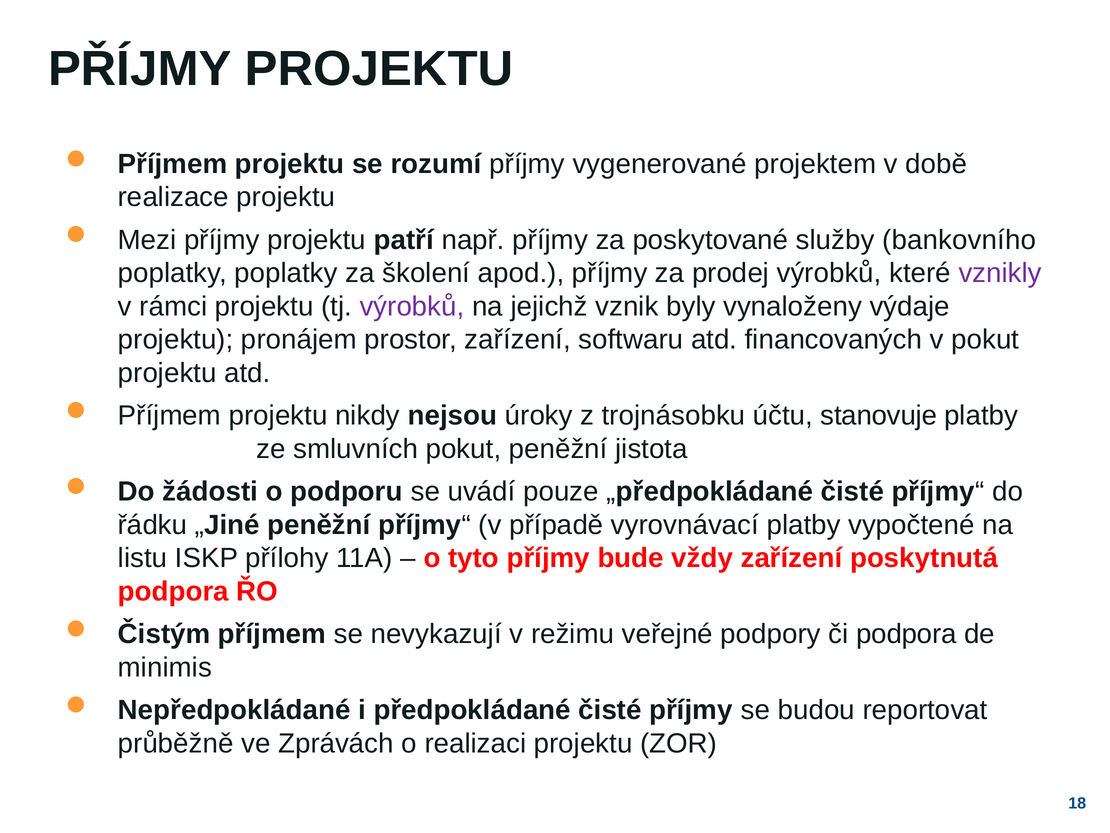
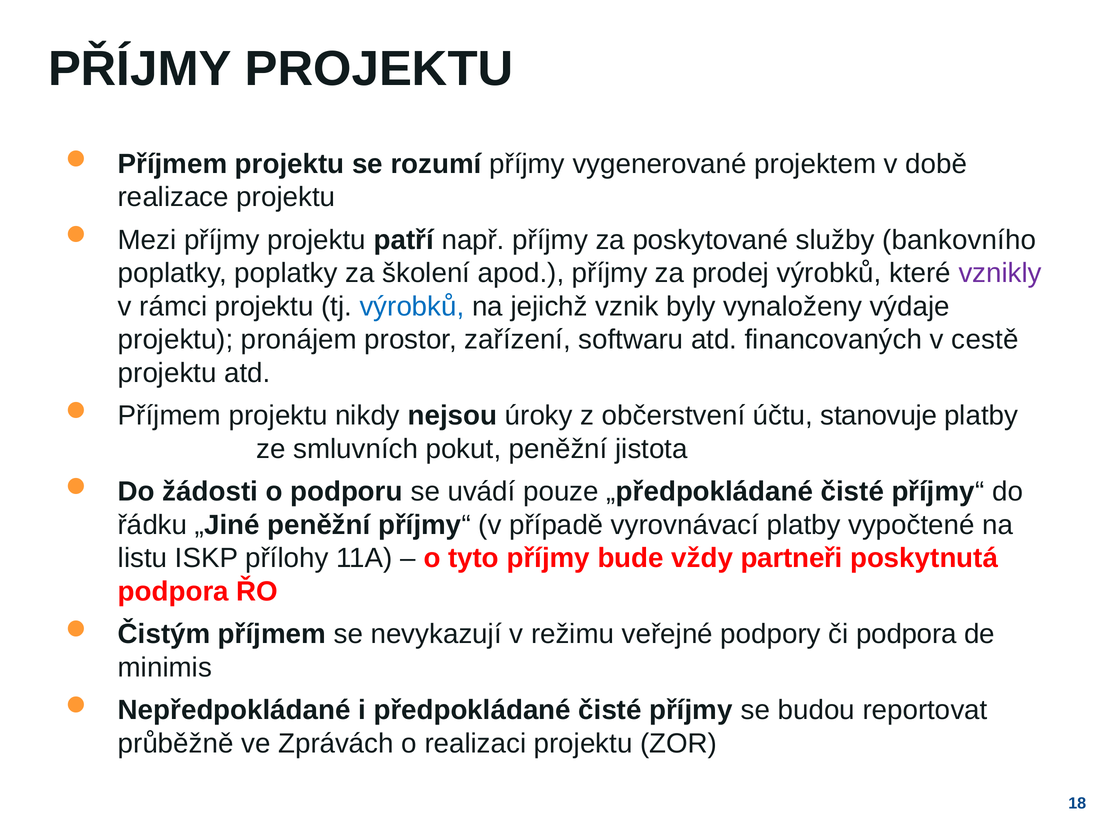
výrobků colour: purple -> blue (412, 306)
v pokut: pokut -> cestě (985, 340)
trojnásobku: trojnásobku -> občerstvení (674, 415)
vždy zařízení: zařízení -> partneři (792, 558)
